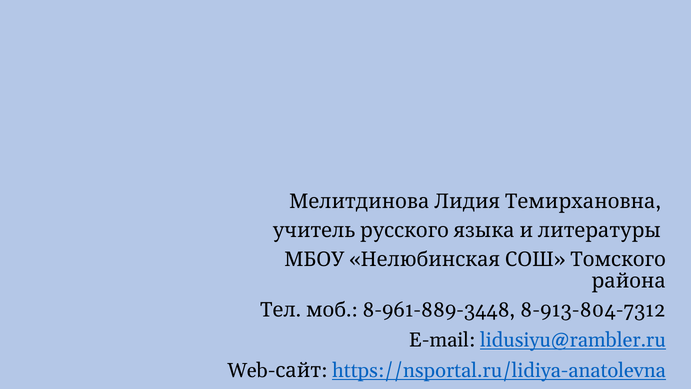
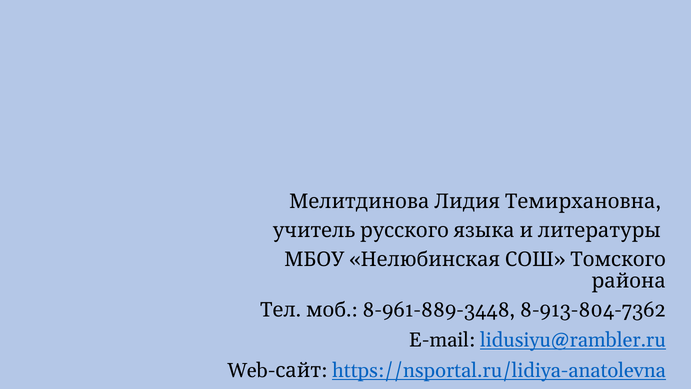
8-913-804-7312: 8-913-804-7312 -> 8-913-804-7362 (593, 310)
